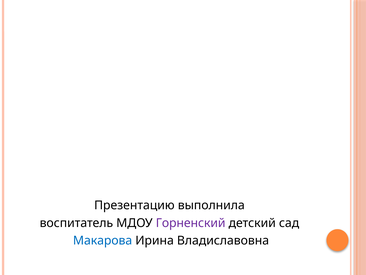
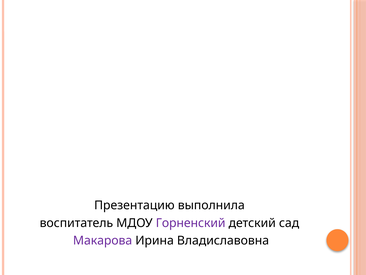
Макарова colour: blue -> purple (103, 240)
